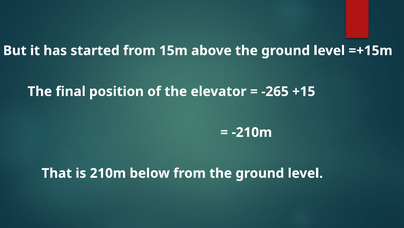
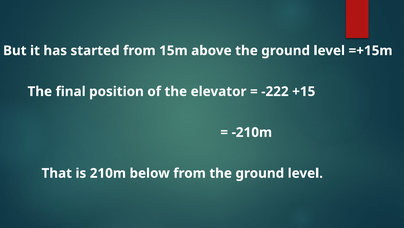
-265: -265 -> -222 (275, 91)
